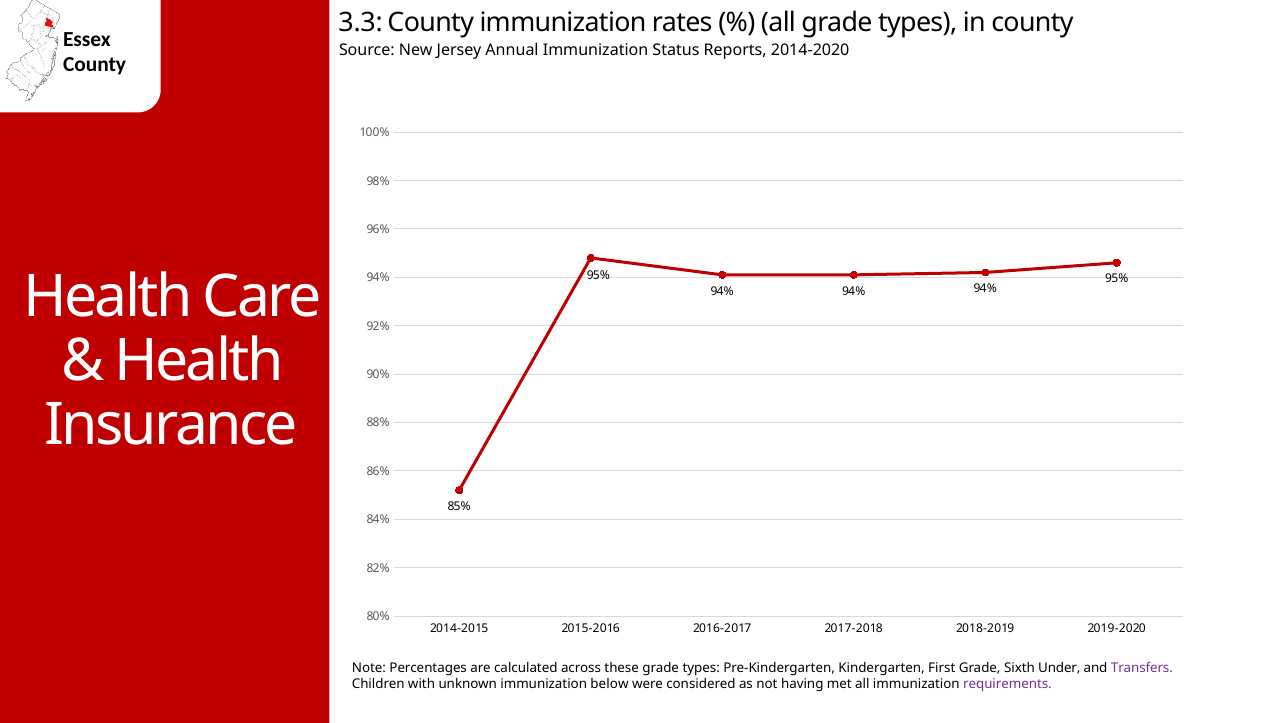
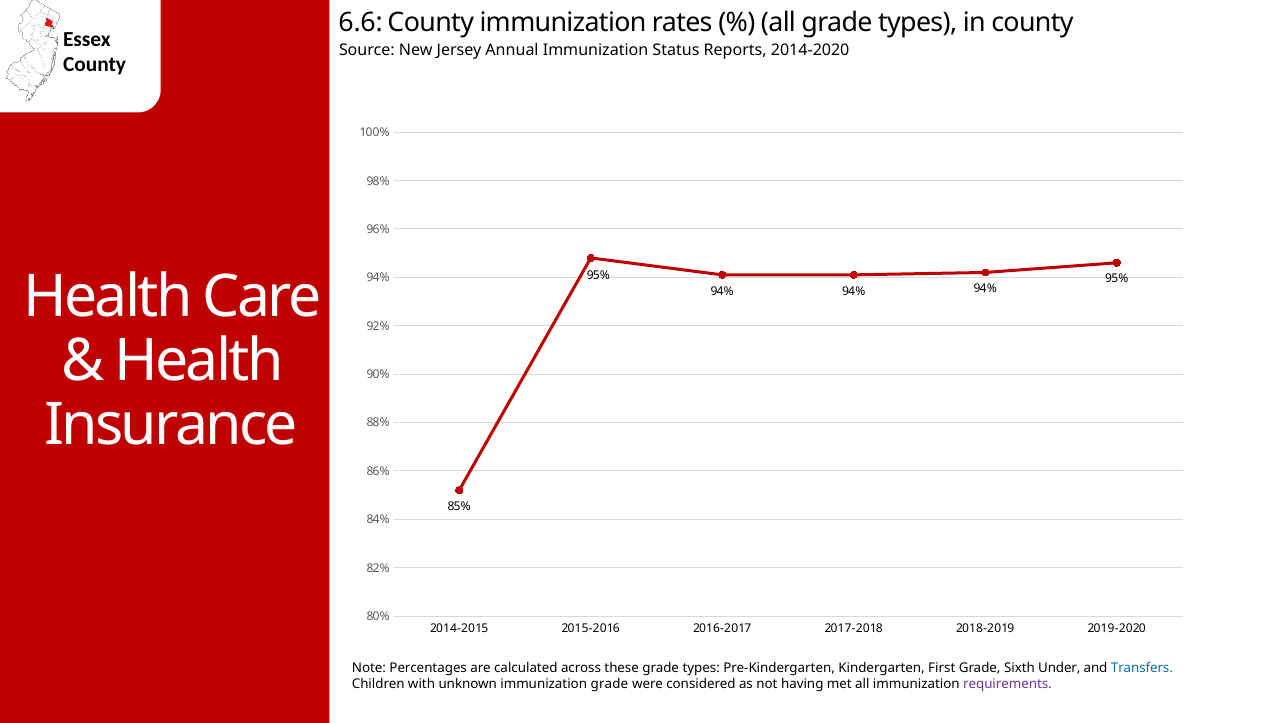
3.3: 3.3 -> 6.6 (361, 23)
Transfers colour: purple -> blue (1142, 668)
immunization below: below -> grade (609, 684)
